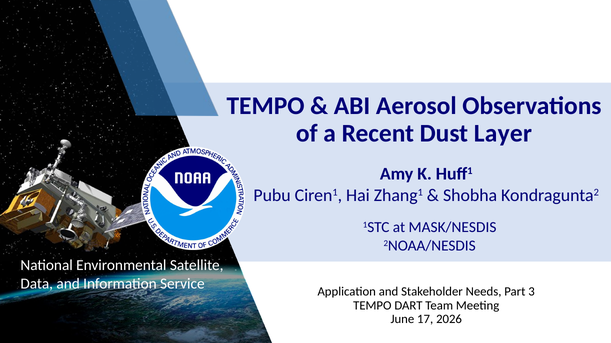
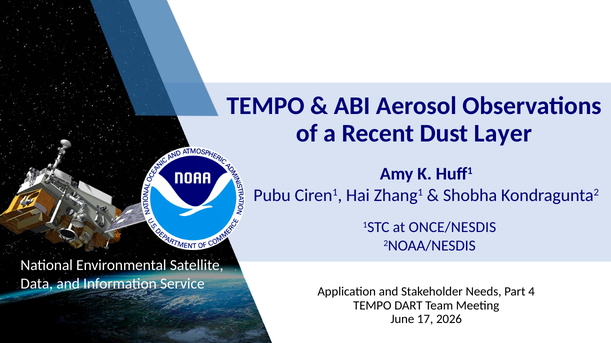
MASK/NESDIS: MASK/NESDIS -> ONCE/NESDIS (452, 228)
3: 3 -> 4 (532, 292)
